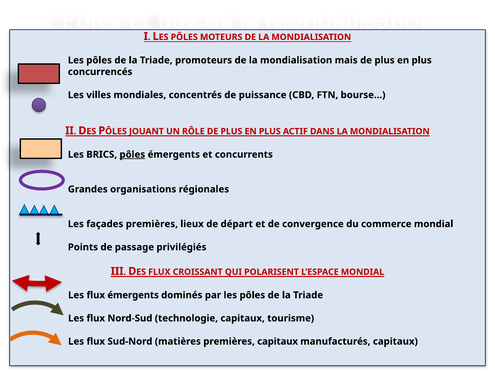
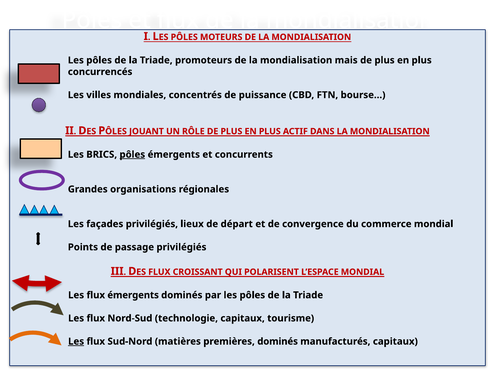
façades premières: premières -> privilégiés (152, 224)
Les underline: none -> present (76, 341)
premières capitaux: capitaux -> dominés (278, 341)
